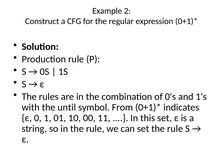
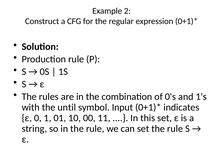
From: From -> Input (122, 107)
